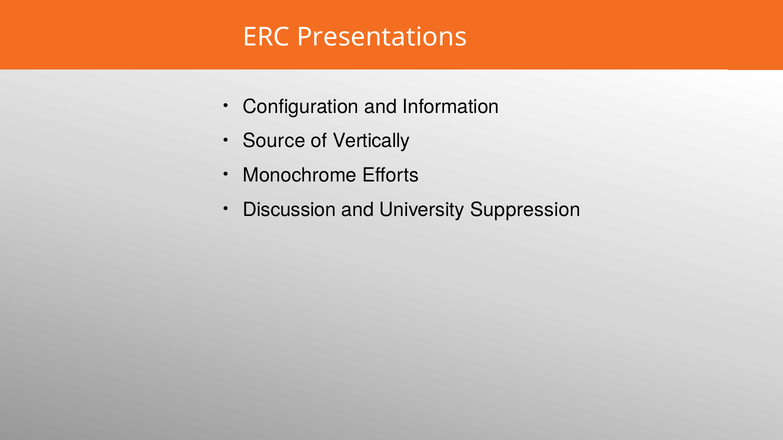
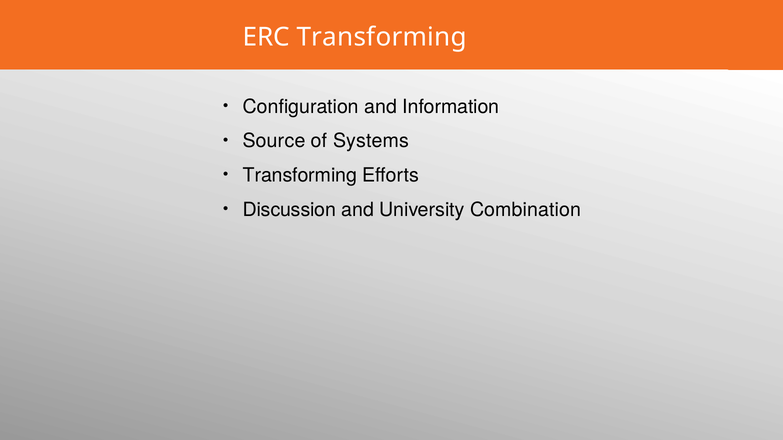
ERC Presentations: Presentations -> Transforming (382, 37)
Vertically: Vertically -> Systems (371, 141)
Monochrome: Monochrome -> Transforming (300, 175)
Suppression: Suppression -> Combination (526, 210)
